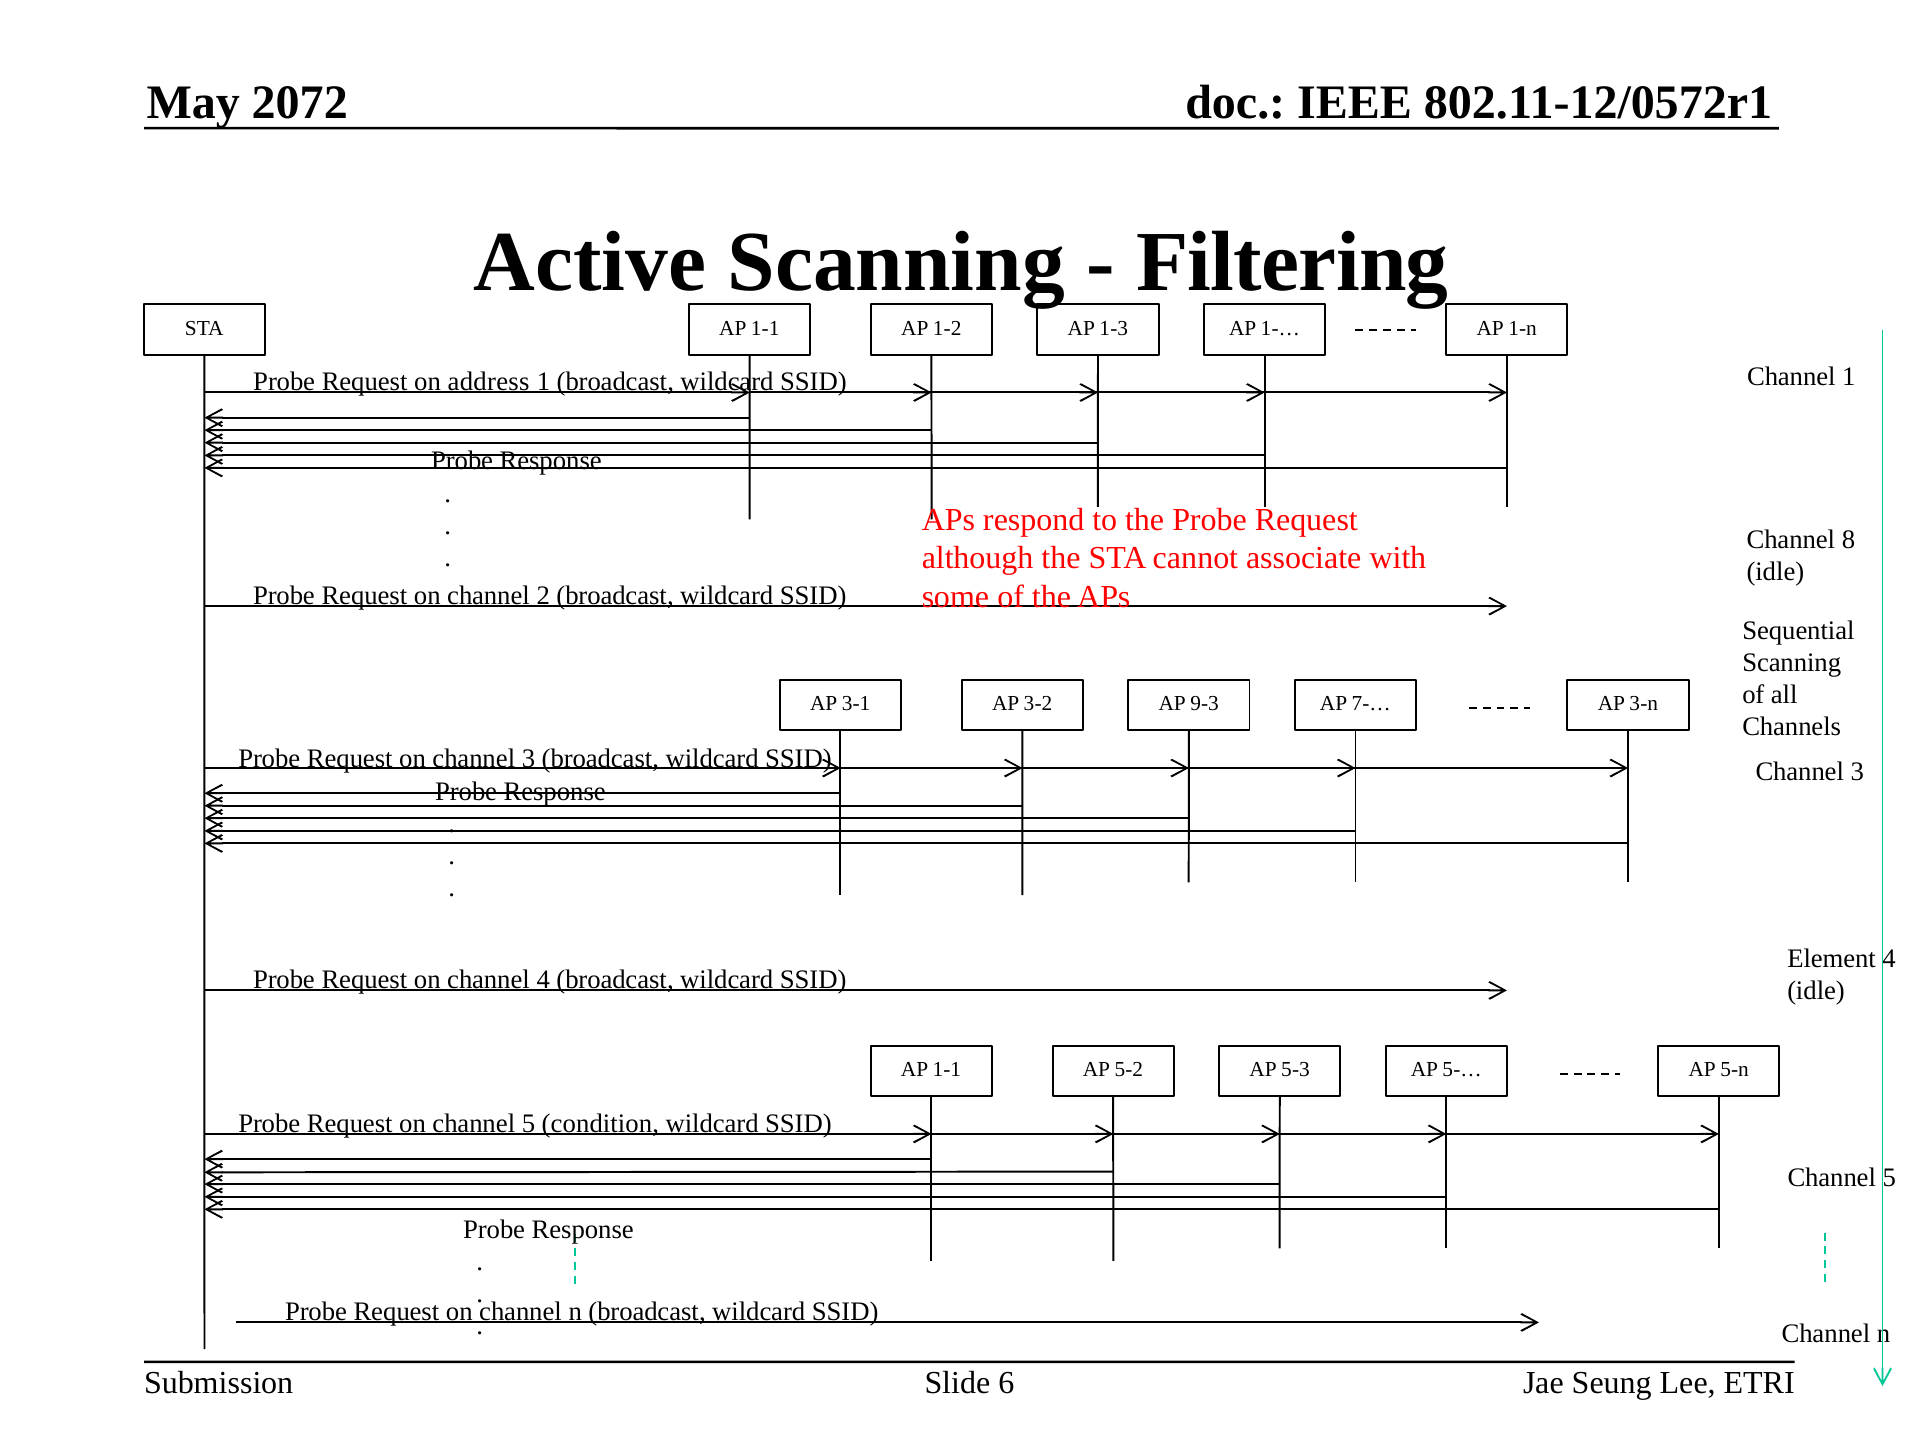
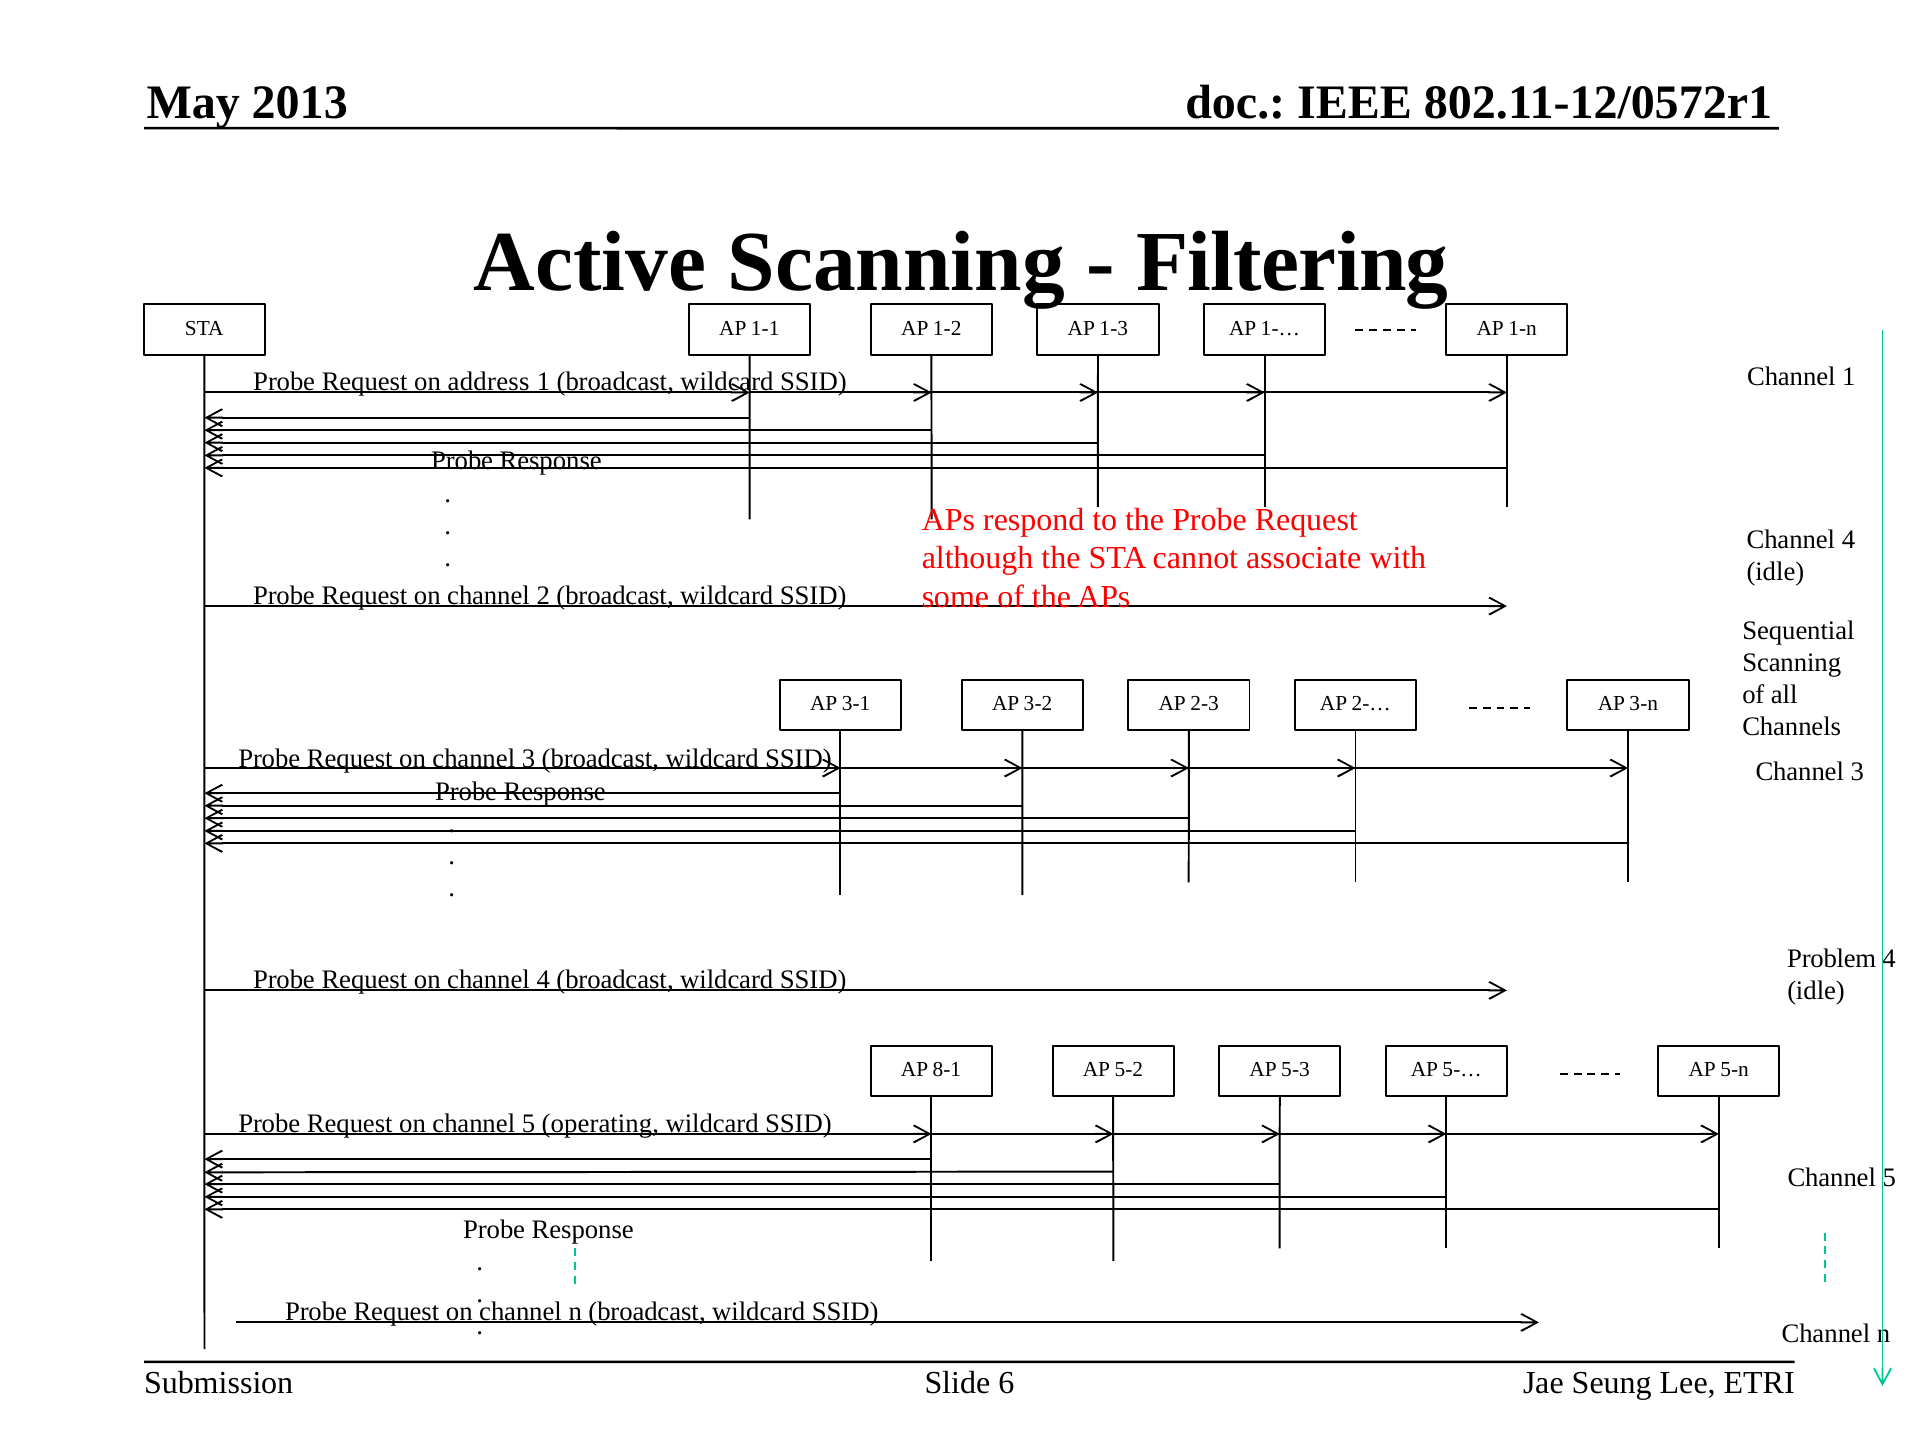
2072: 2072 -> 2013 (300, 103)
8: 8 -> 4 (1848, 540)
9-3: 9-3 -> 2-3 (1205, 704)
7-…: 7-… -> 2-… (1371, 704)
Element: Element -> Problem (1832, 959)
1-1: 1-1 -> 8-1 (947, 1070)
condition: condition -> operating (600, 1124)
